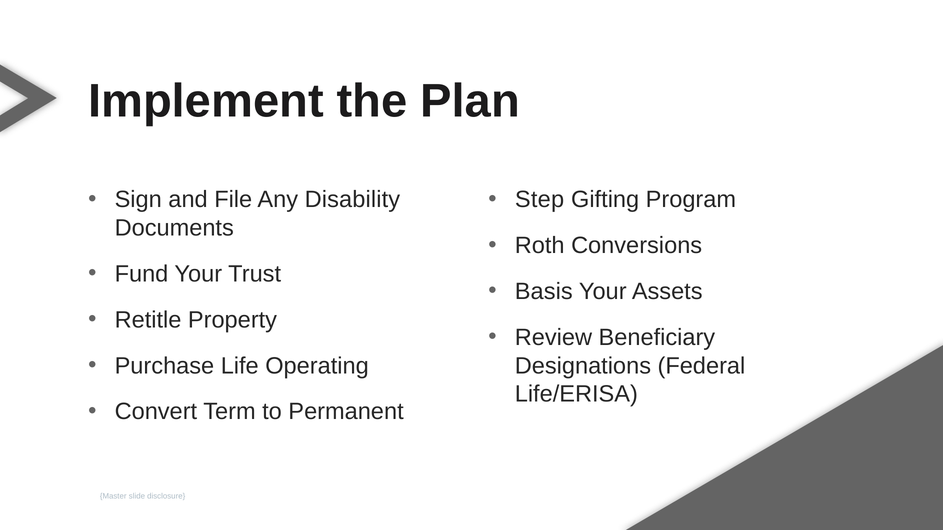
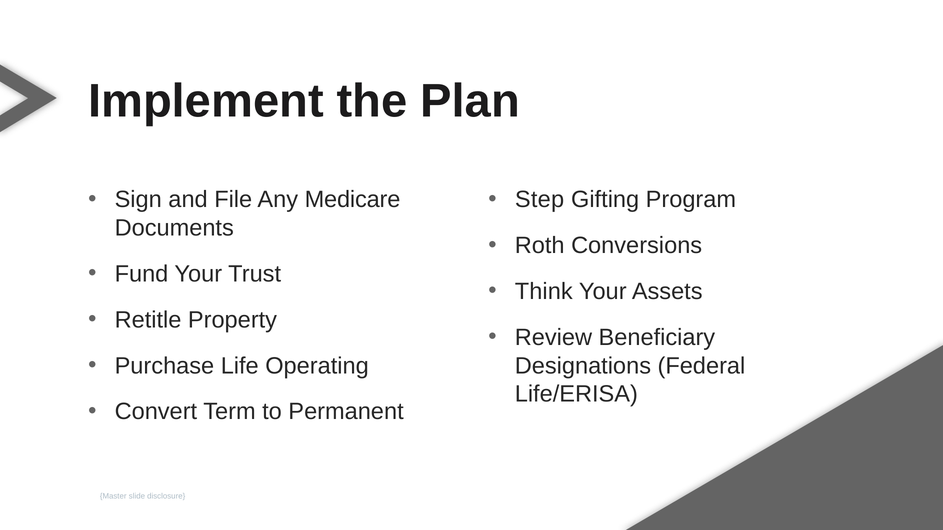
Disability: Disability -> Medicare (353, 200)
Basis: Basis -> Think (544, 292)
